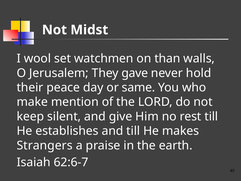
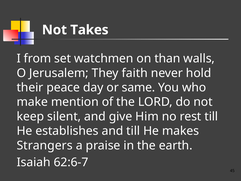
Midst: Midst -> Takes (89, 30)
wool: wool -> from (37, 58)
gave: gave -> faith (135, 73)
